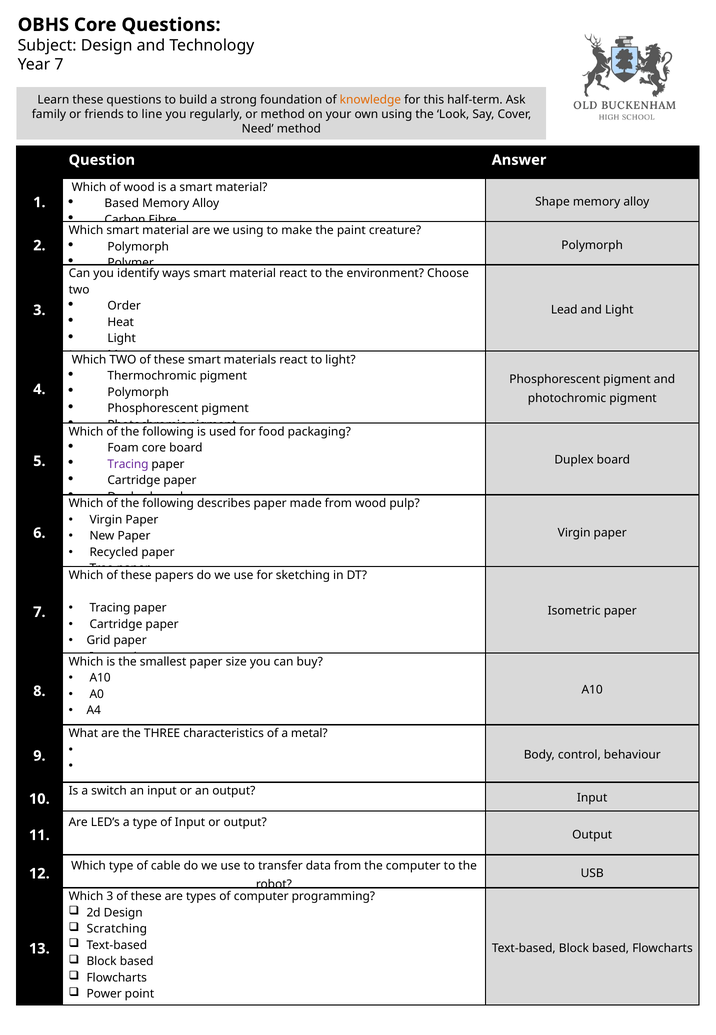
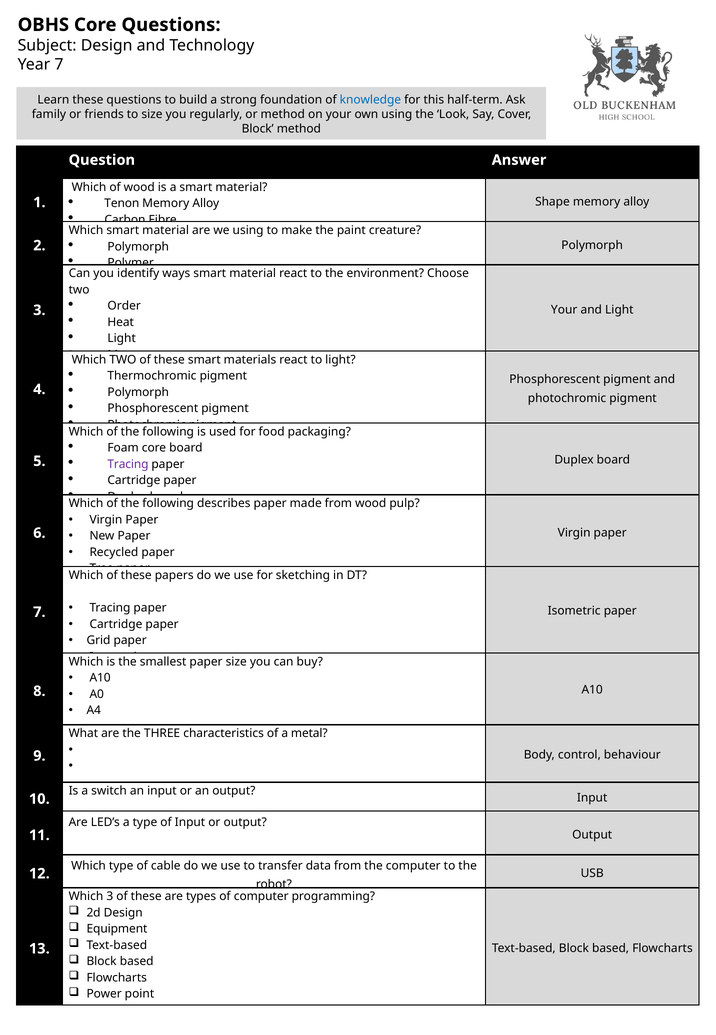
knowledge colour: orange -> blue (370, 100)
to line: line -> size (152, 114)
Need: Need -> Block (258, 128)
Based: Based -> Tenon (122, 203)
Lead: Lead -> Your (564, 310)
Scratching: Scratching -> Equipment (117, 928)
